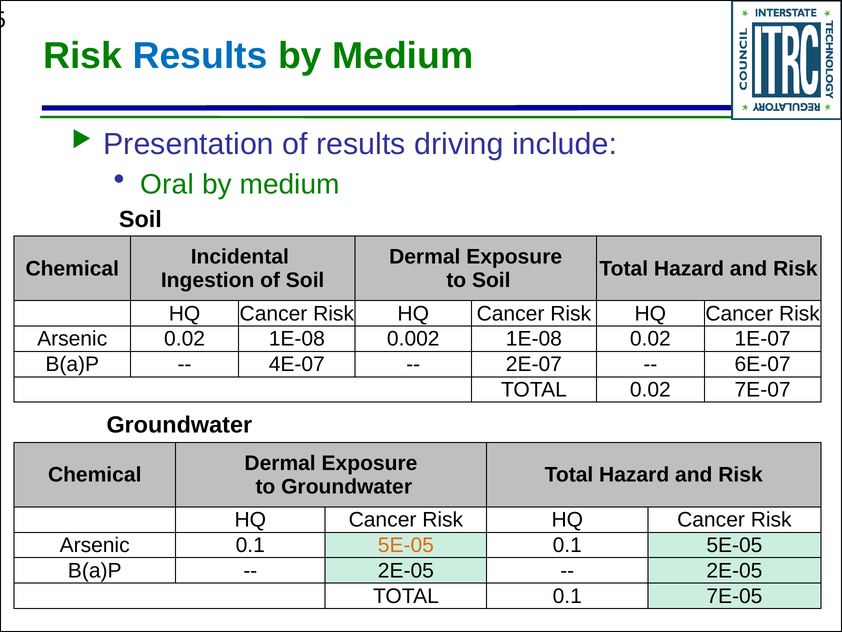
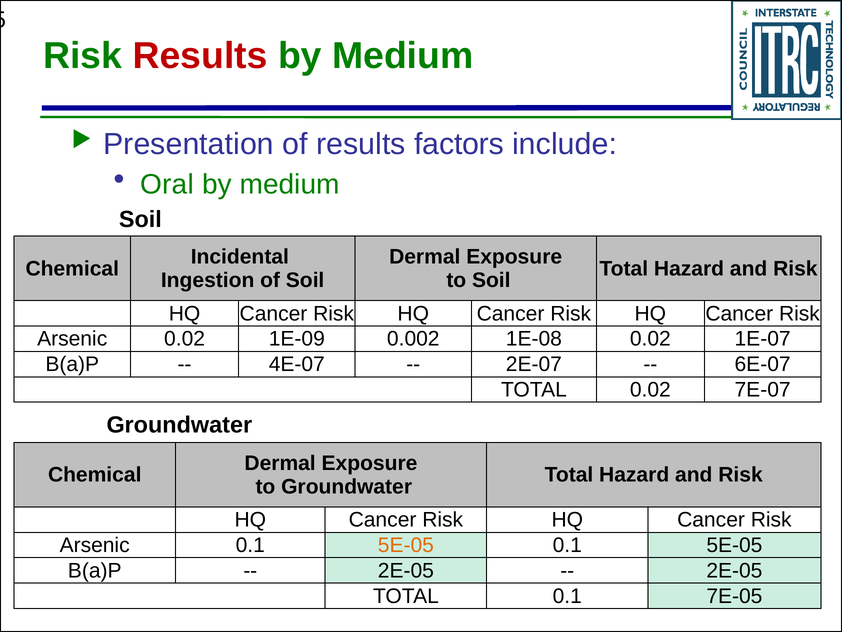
Results colour: blue -> red (200, 56)
driving: driving -> factors (459, 144)
0.02 1E-08: 1E-08 -> 1E-09 (297, 339)
